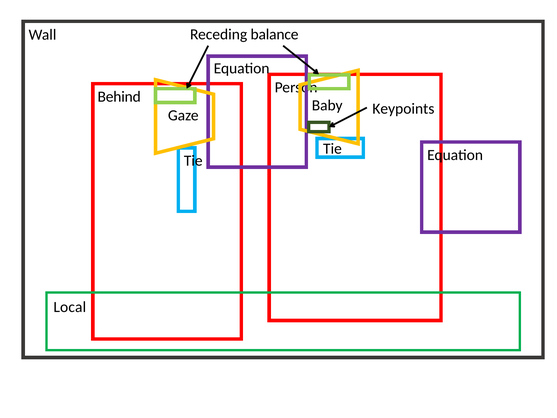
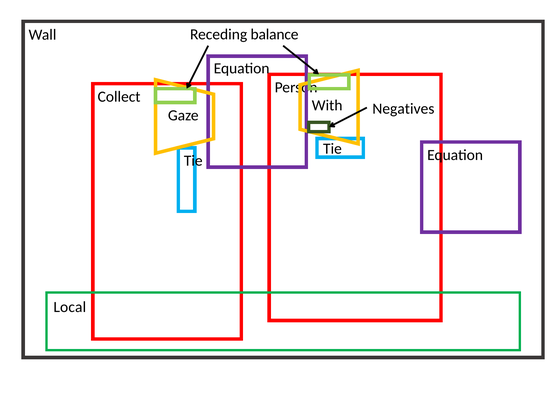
Behind: Behind -> Collect (119, 97)
Baby: Baby -> With (327, 105)
Keypoints: Keypoints -> Negatives (403, 109)
